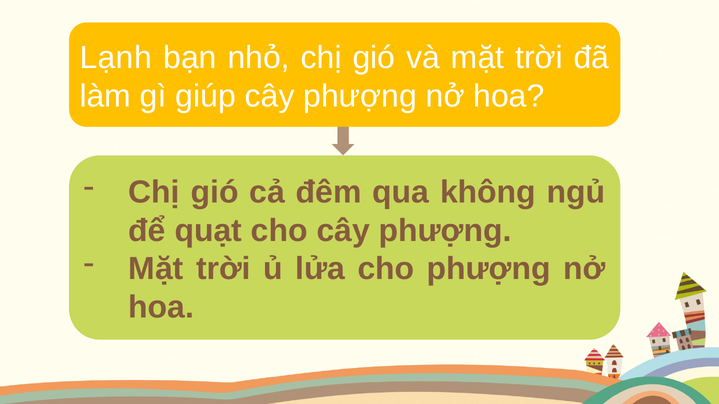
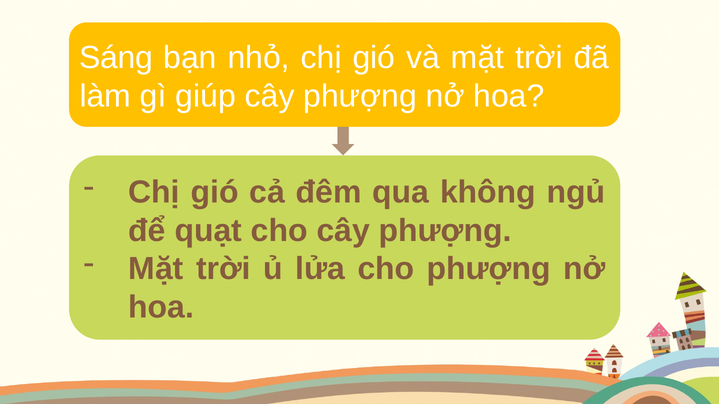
Lạnh: Lạnh -> Sáng (116, 58)
